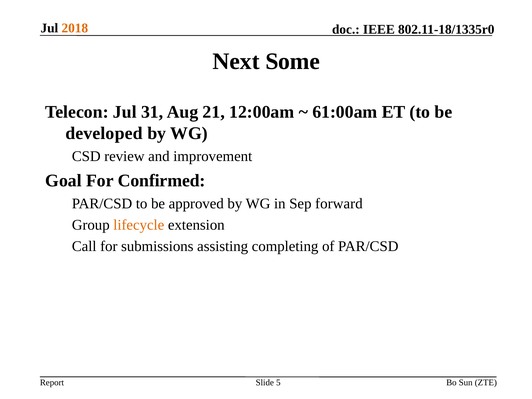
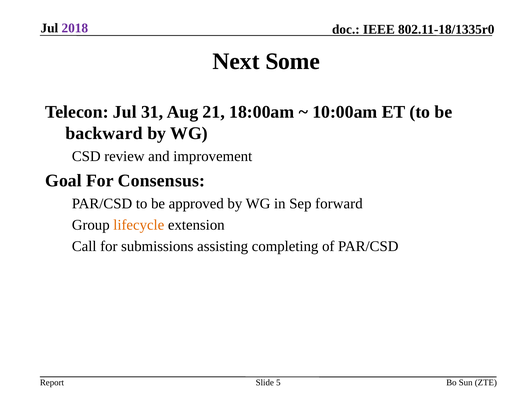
2018 colour: orange -> purple (75, 28)
12:00am: 12:00am -> 18:00am (262, 112)
61:00am: 61:00am -> 10:00am (345, 112)
developed: developed -> backward (104, 133)
Confirmed: Confirmed -> Consensus (161, 181)
